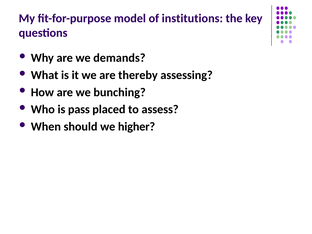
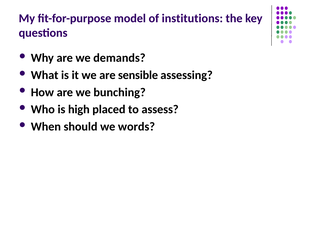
thereby: thereby -> sensible (138, 75)
pass: pass -> high (79, 109)
higher: higher -> words (136, 127)
